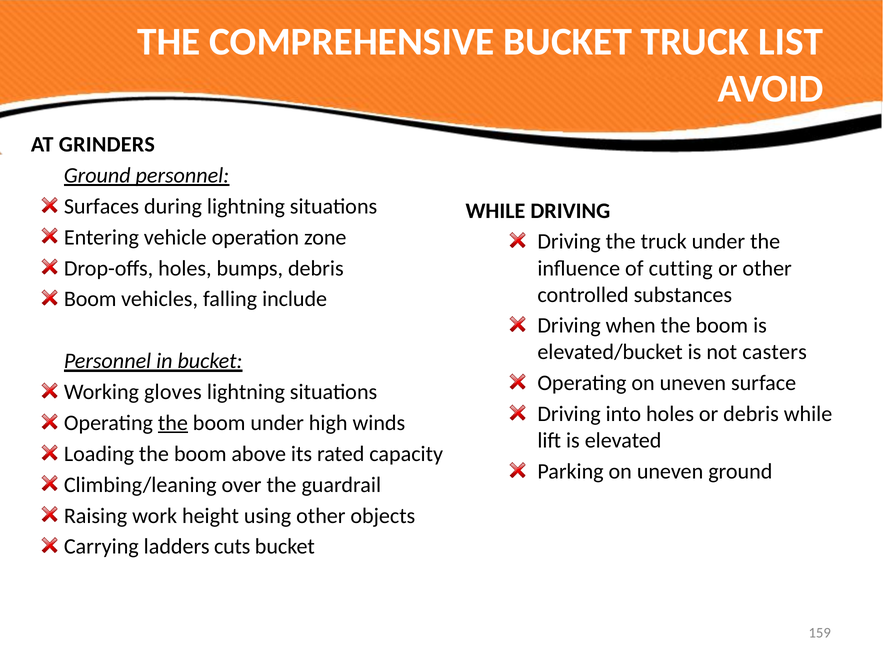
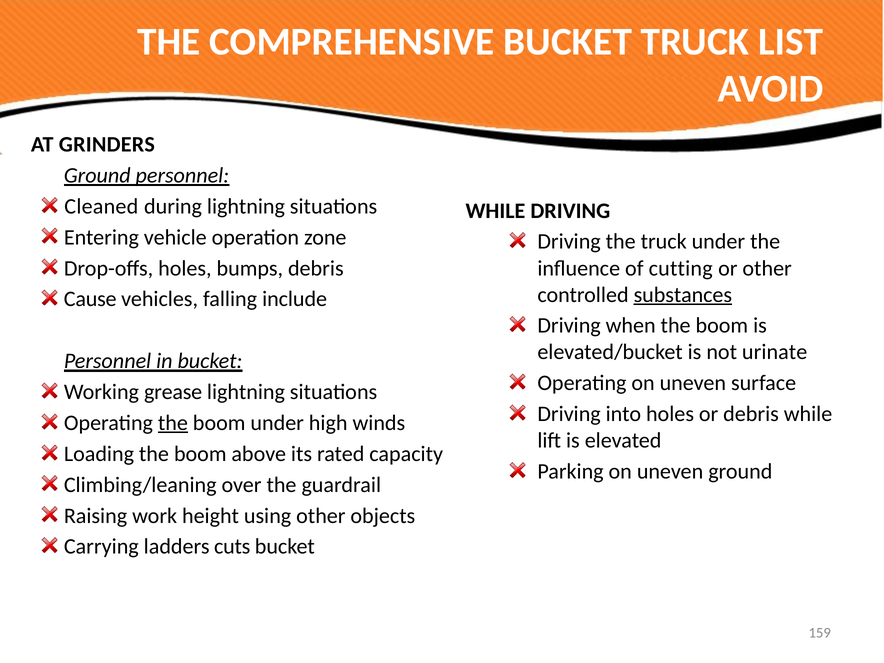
Surfaces: Surfaces -> Cleaned (101, 206)
substances underline: none -> present (683, 295)
Boom: Boom -> Cause (90, 299)
casters: casters -> urinate (775, 352)
gloves: gloves -> grease (173, 392)
